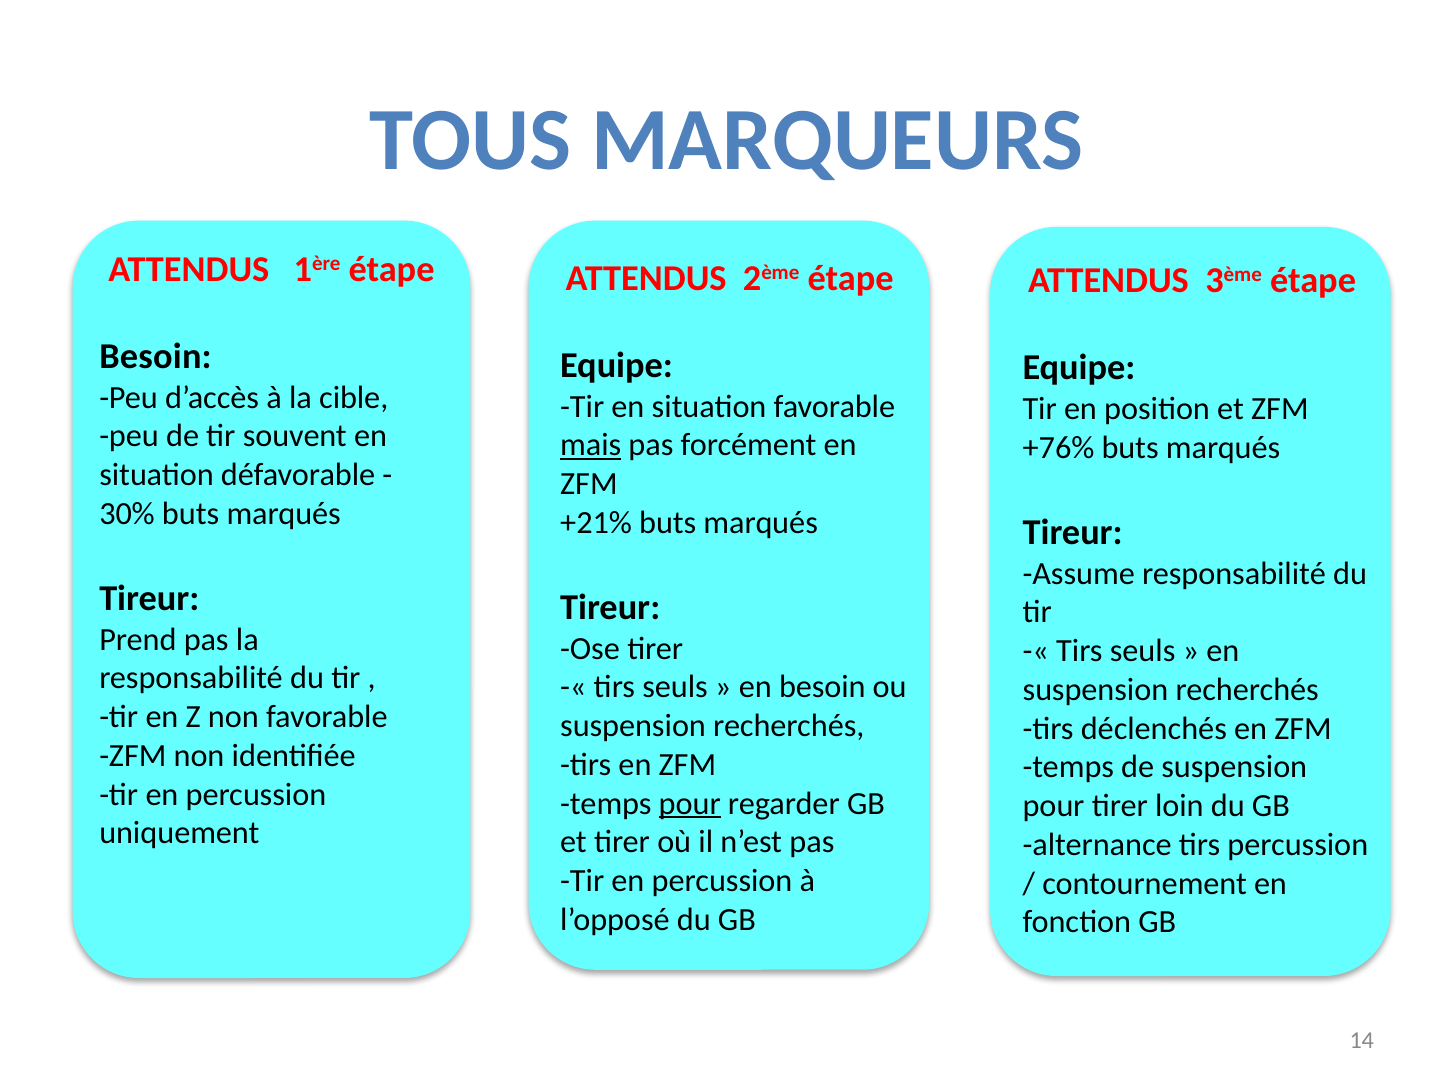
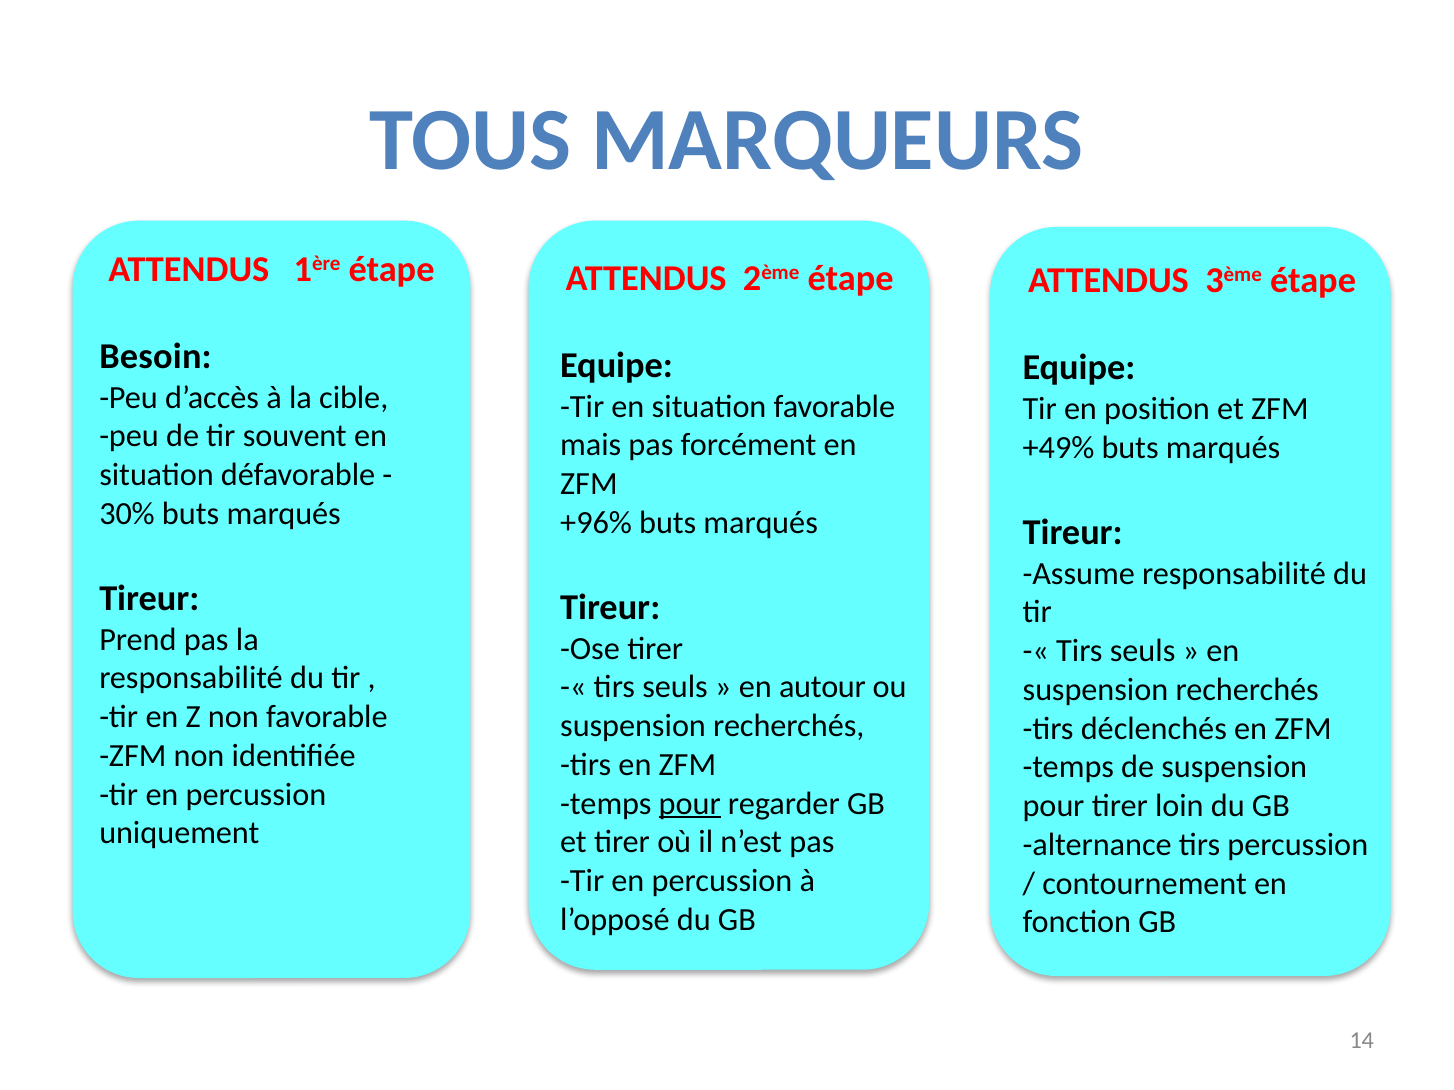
mais underline: present -> none (591, 445)
+76%: +76% -> +49% (1059, 448)
+21%: +21% -> +96% (596, 523)
en besoin: besoin -> autour (822, 688)
